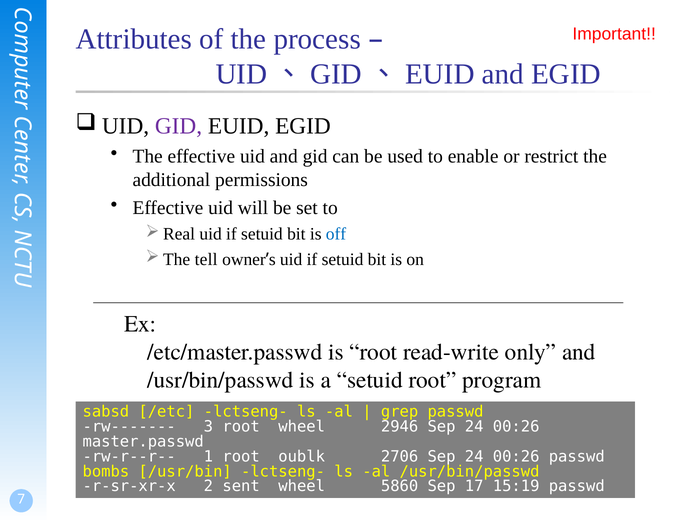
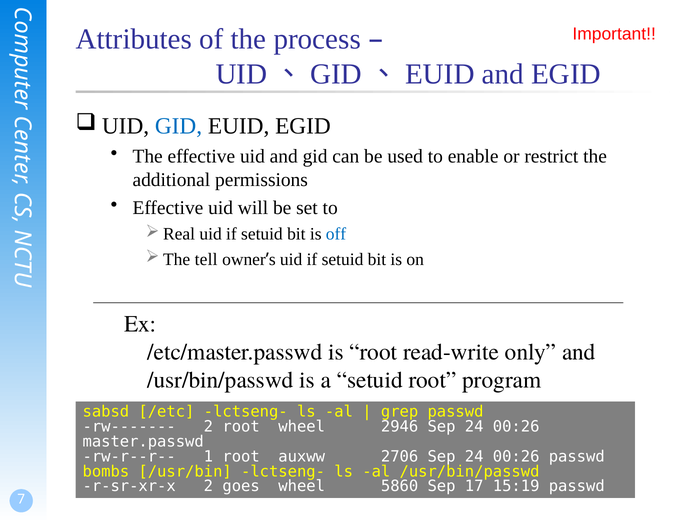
GID colour: purple -> blue (179, 126)
rw------- 3: 3 -> 2 (208, 427)
oublk: oublk -> auxww (302, 457)
sent: sent -> goes (241, 487)
